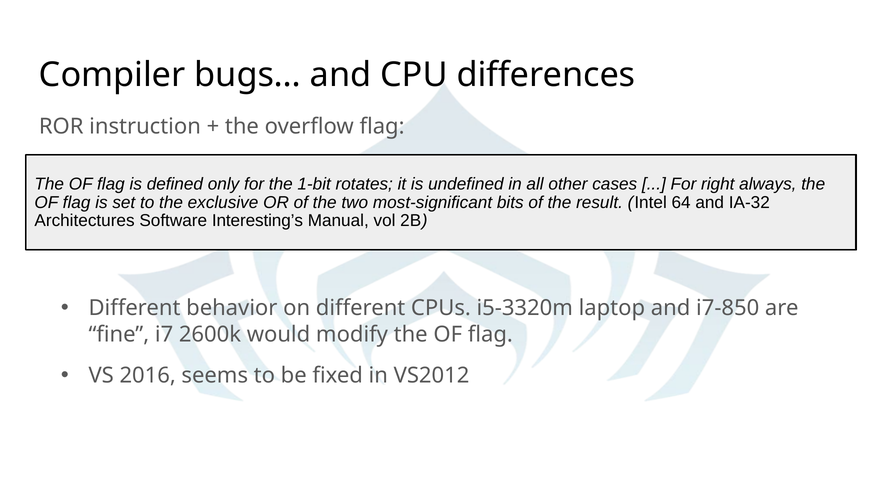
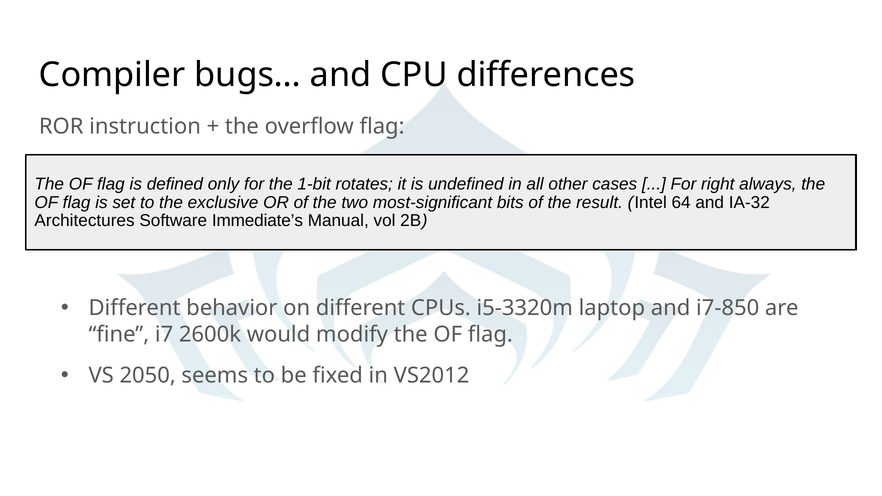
Interesting’s: Interesting’s -> Immediate’s (257, 221)
2016: 2016 -> 2050 (148, 376)
